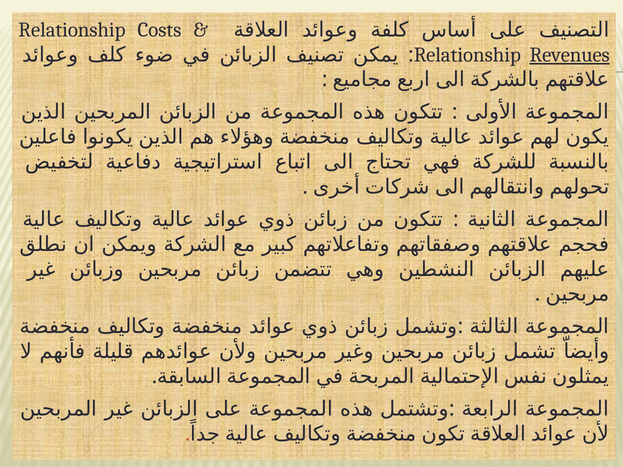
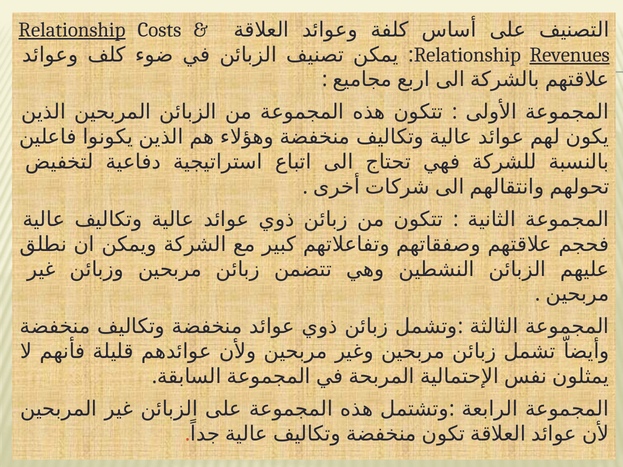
Relationship underline: none -> present (72, 30)
